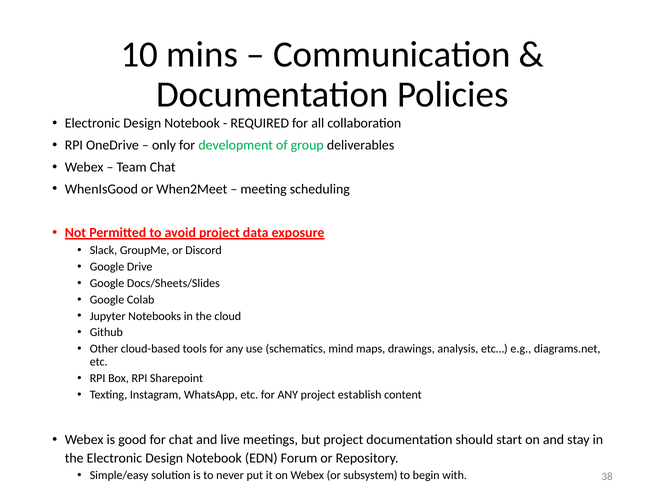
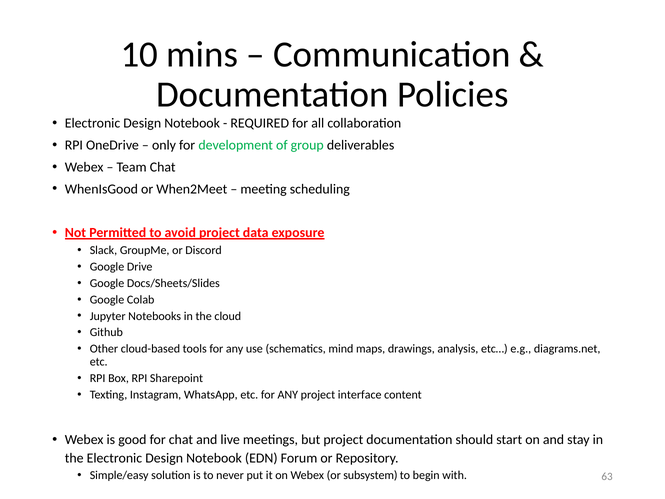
establish: establish -> interface (360, 395)
38: 38 -> 63 (607, 476)
